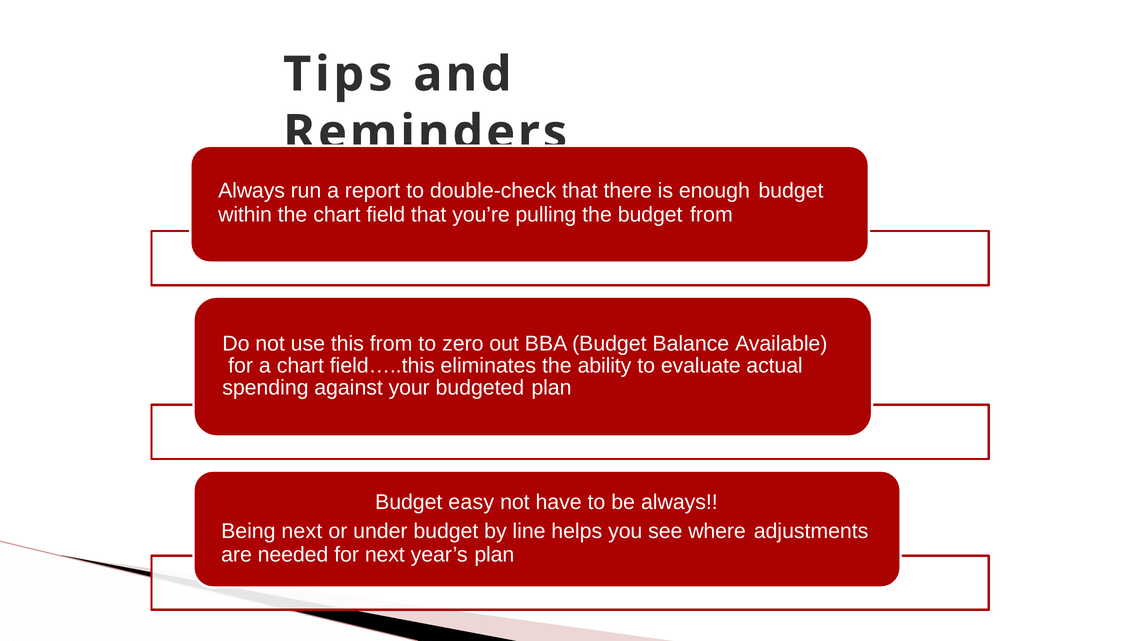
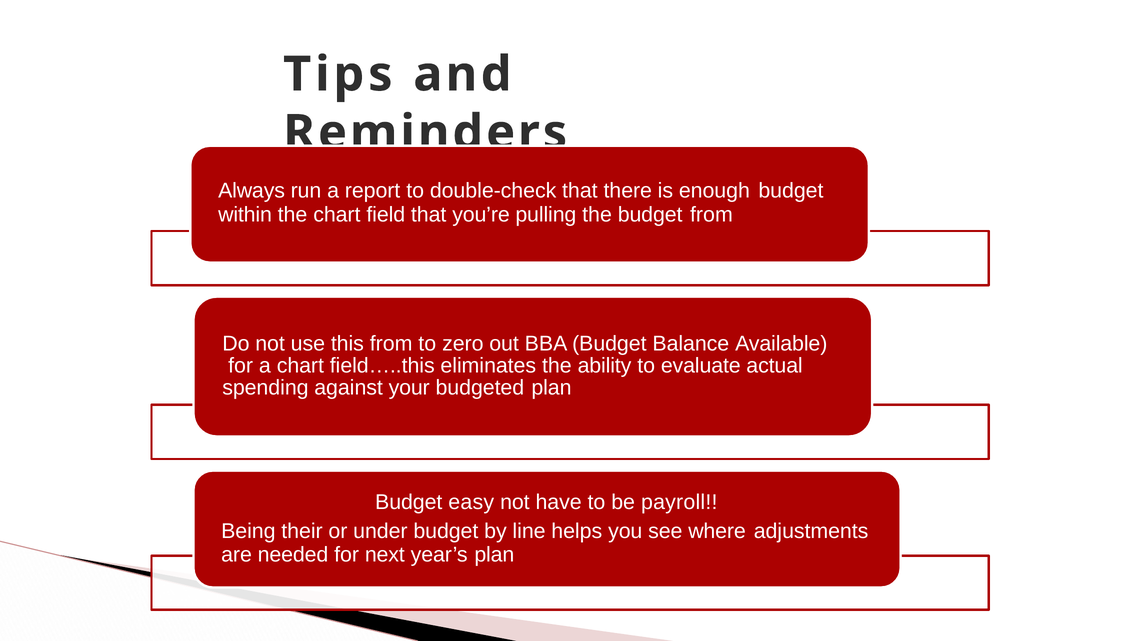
be always: always -> payroll (679, 502)
Being next: next -> their (302, 531)
